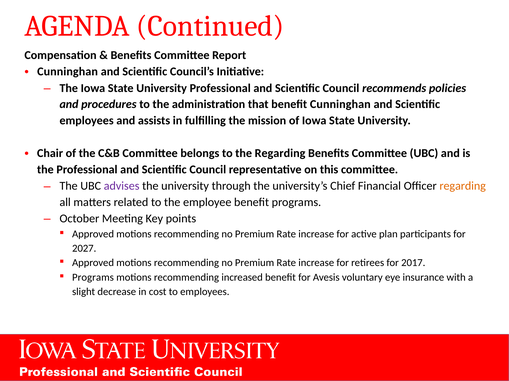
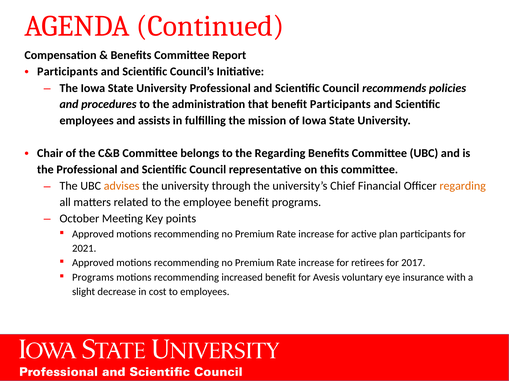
Cunninghan: Cunninghan -> Participants (68, 72)
benefit Cunninghan: Cunninghan -> Participants (340, 104)
advises colour: purple -> orange (122, 186)
2027: 2027 -> 2021 (84, 249)
